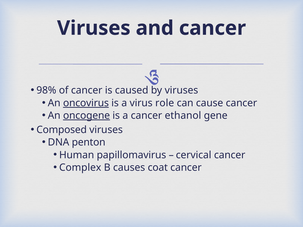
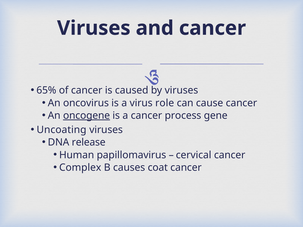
98%: 98% -> 65% (46, 91)
oncovirus underline: present -> none (86, 103)
ethanol: ethanol -> process (183, 116)
Composed: Composed -> Uncoating (62, 130)
penton: penton -> release (89, 143)
